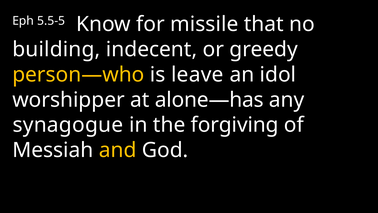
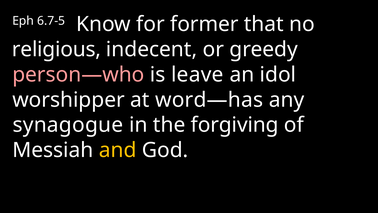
5.5-5: 5.5-5 -> 6.7-5 (51, 21)
missile: missile -> former (204, 24)
building: building -> religious (57, 49)
person—who colour: yellow -> pink (78, 74)
alone—has: alone—has -> word—has (209, 100)
